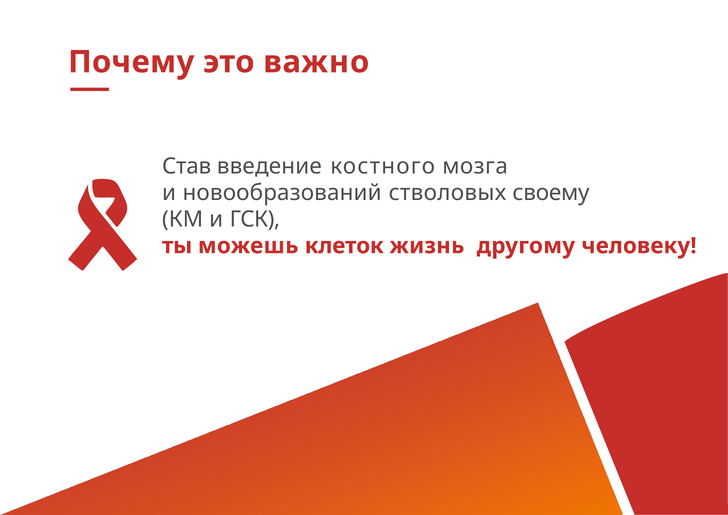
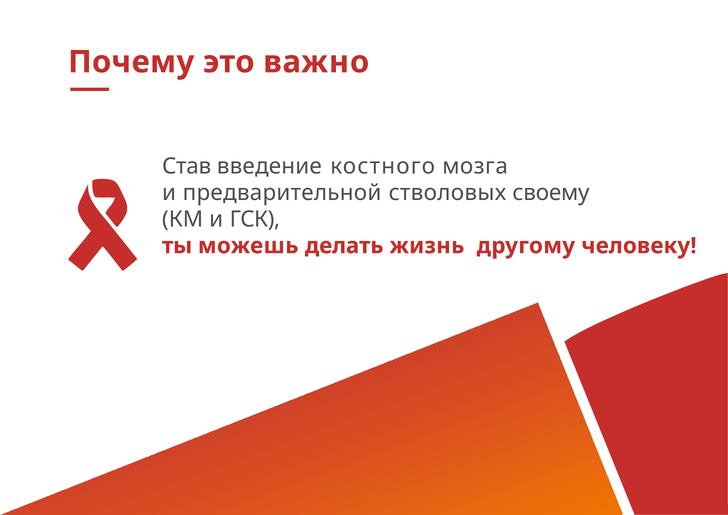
новообразований: новообразований -> предварительной (282, 193)
клеток: клеток -> делать (344, 246)
